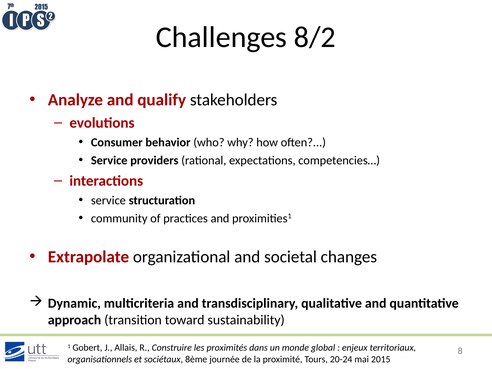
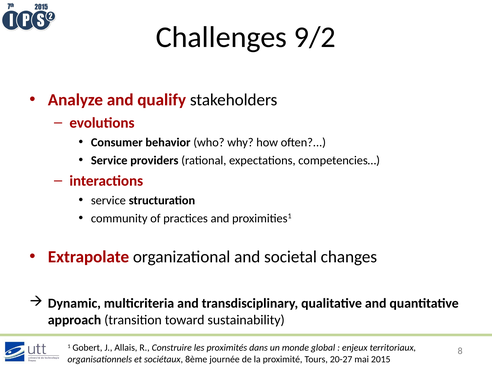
8/2: 8/2 -> 9/2 (315, 37)
20-24: 20-24 -> 20-27 (341, 359)
